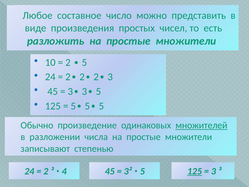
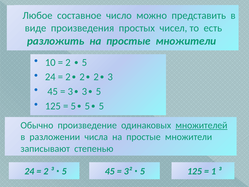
125 underline: present -> none (195, 171)
3: 3 -> 1 (214, 171)
³ 4: 4 -> 5 (64, 171)
